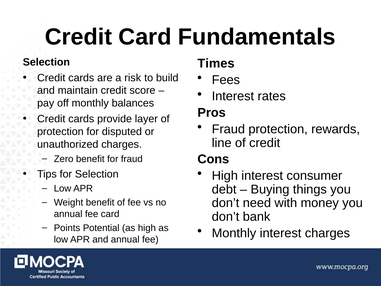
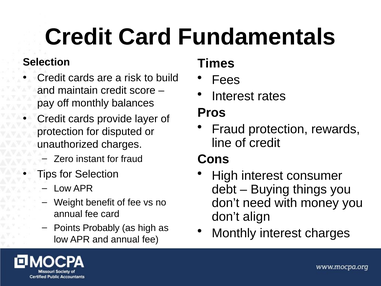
Zero benefit: benefit -> instant (90, 159)
bank: bank -> align (257, 217)
Potential: Potential -> Probably (101, 228)
